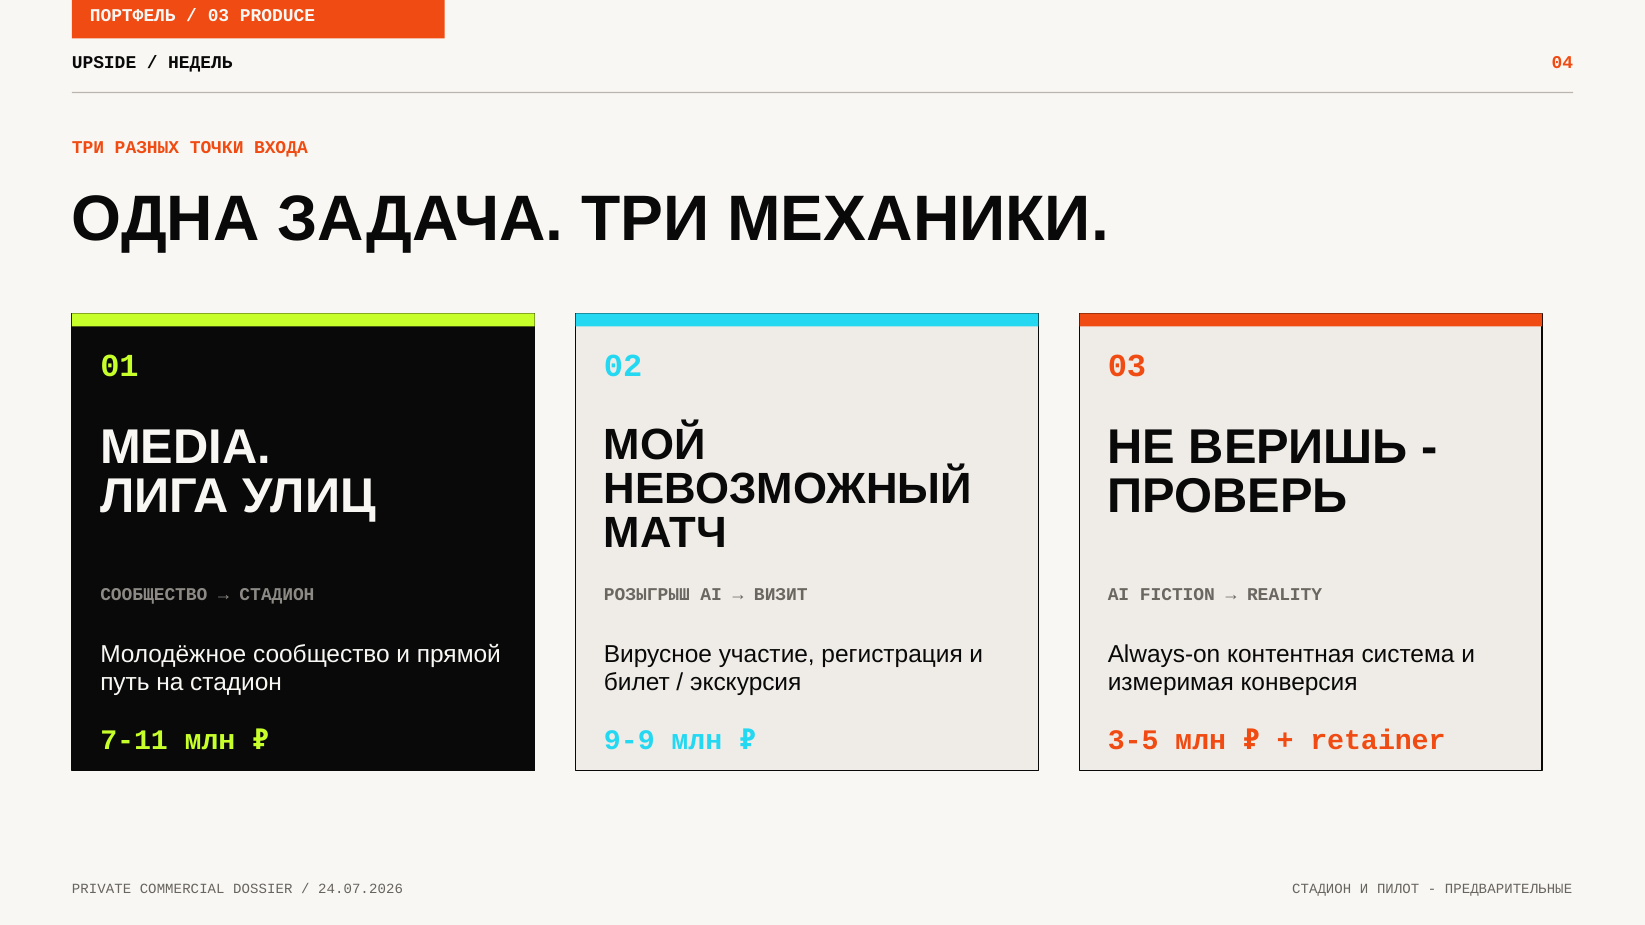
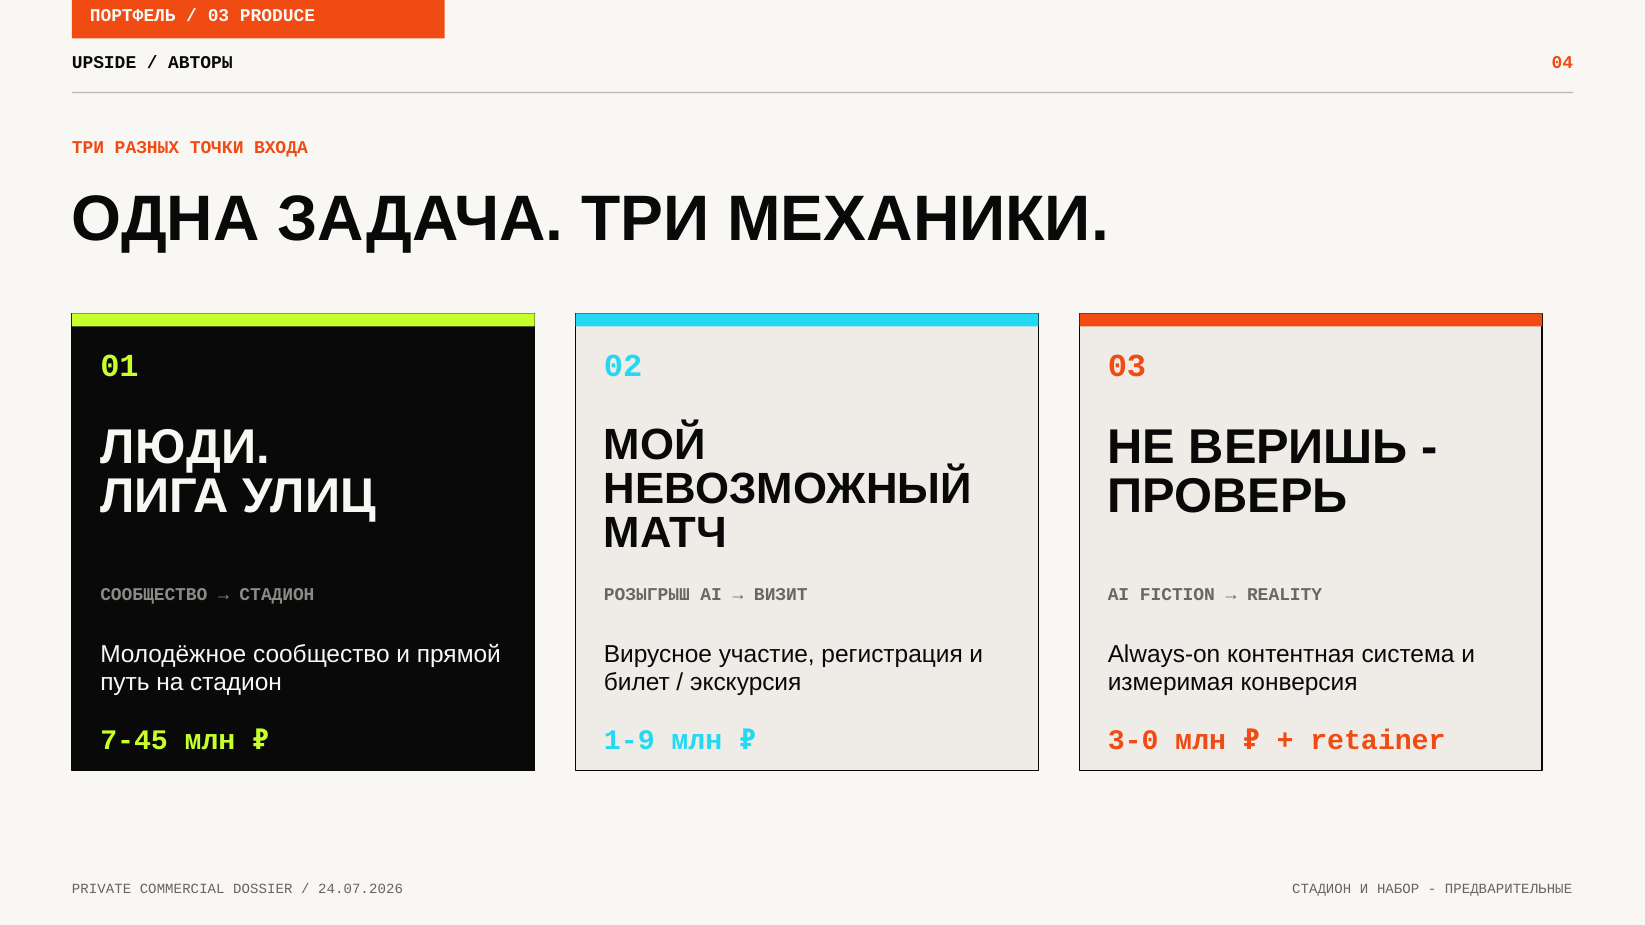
НЕДЕЛЬ: НЕДЕЛЬ -> АВТОРЫ (200, 63)
MEDIA: MEDIA -> ЛЮДИ (185, 447)
7-11: 7-11 -> 7-45 (134, 740)
9-9: 9-9 -> 1-9 (629, 740)
3-5: 3-5 -> 3-0 (1133, 740)
ПИЛОТ: ПИЛОТ -> НАБОР (1398, 889)
